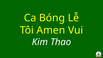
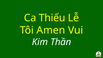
Bóng: Bóng -> Thiếu (52, 18)
Thao: Thao -> Thần (61, 42)
